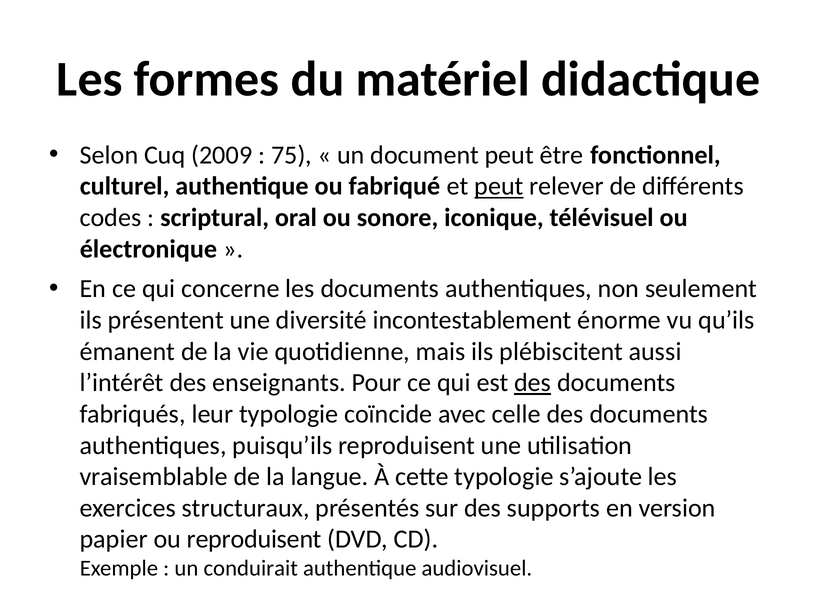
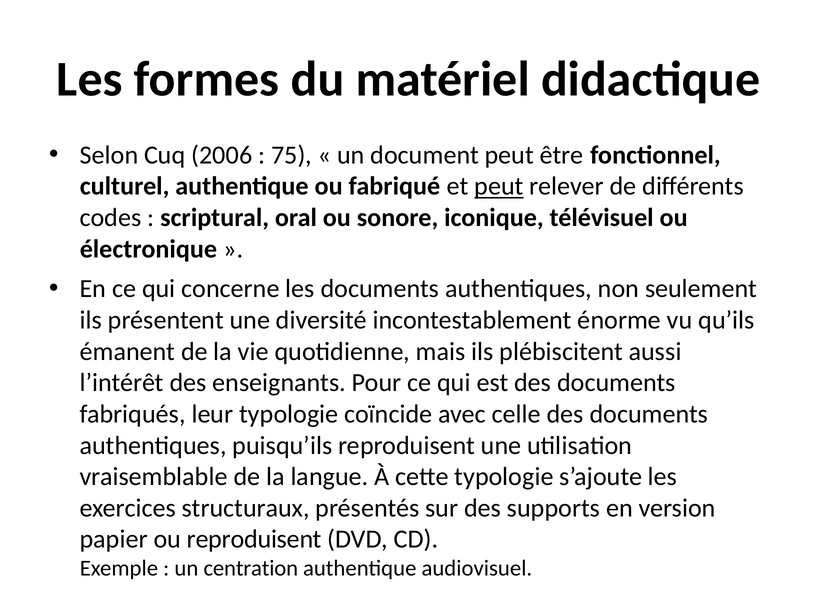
2009: 2009 -> 2006 (222, 155)
des underline: present -> none (533, 383)
conduirait: conduirait -> centration (251, 569)
